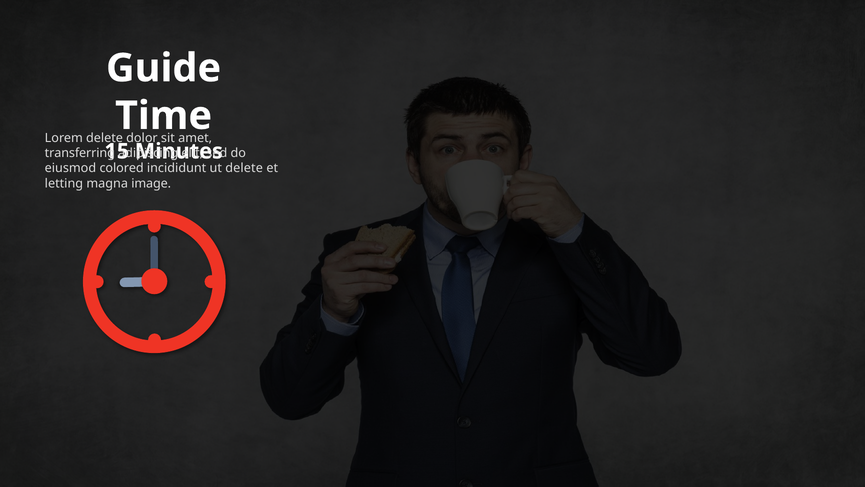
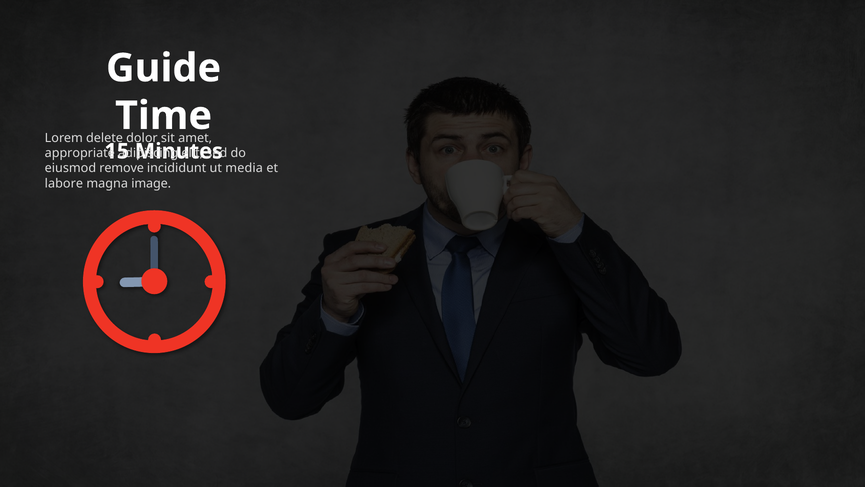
transferring: transferring -> appropriate (80, 153)
colored: colored -> remove (122, 168)
delete: delete -> media (244, 168)
letting: letting -> labore (64, 183)
